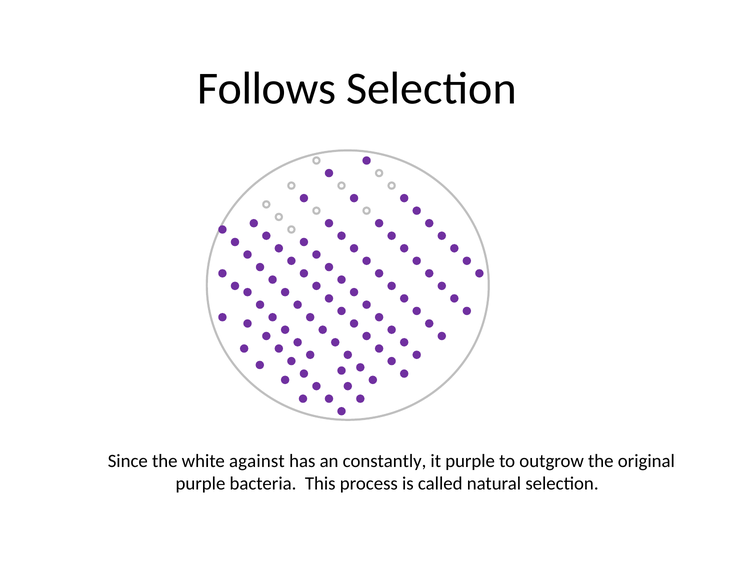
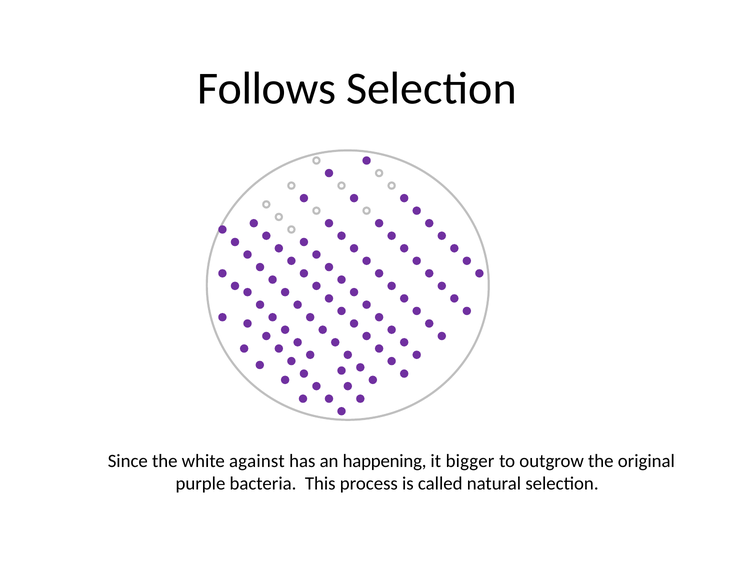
constantly: constantly -> happening (385, 461)
it purple: purple -> bigger (470, 461)
